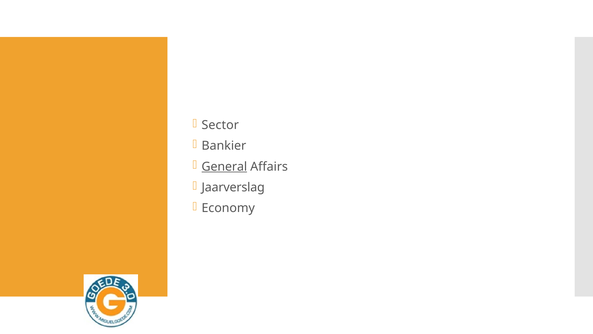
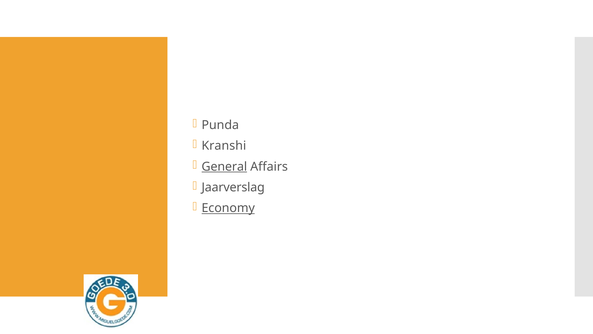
Sector: Sector -> Punda (220, 125)
Bankier: Bankier -> Kranshi (224, 146)
Economy underline: none -> present (228, 208)
